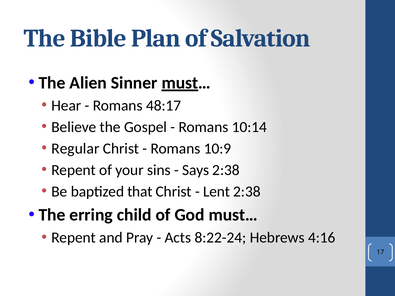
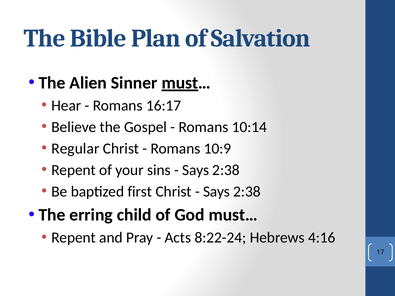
48:17: 48:17 -> 16:17 (164, 106)
that: that -> first (140, 192)
Lent: Lent -> Says (217, 192)
